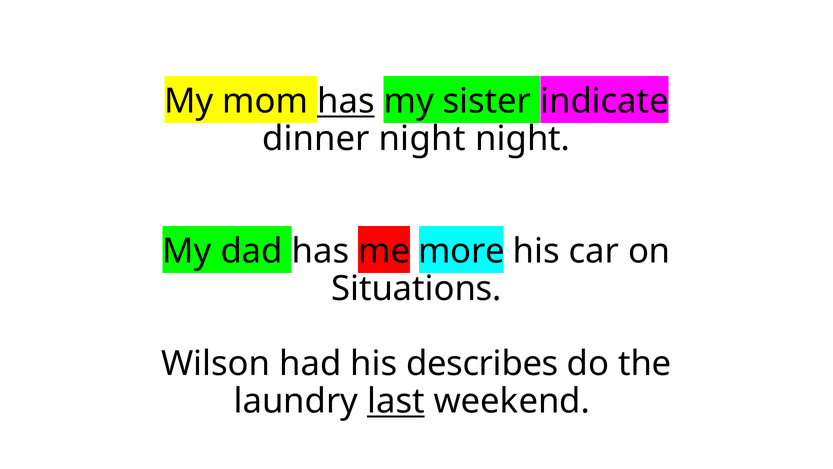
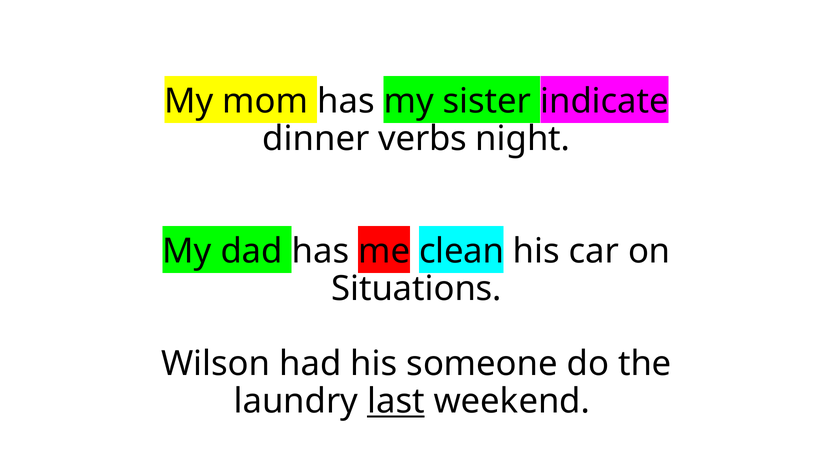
has underline: present -> none (346, 101)
dinner night: night -> verbs (423, 139)
more: more -> clean (462, 251)
describes: describes -> someone (482, 364)
